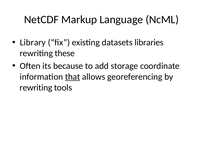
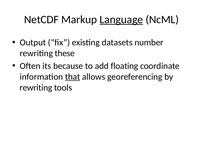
Language underline: none -> present (121, 20)
Library: Library -> Output (33, 43)
libraries: libraries -> number (149, 43)
storage: storage -> floating (124, 66)
